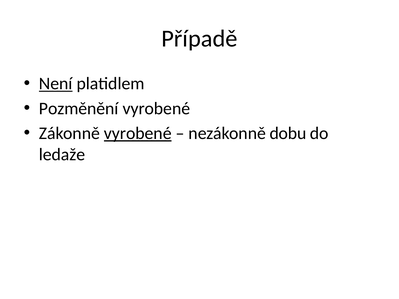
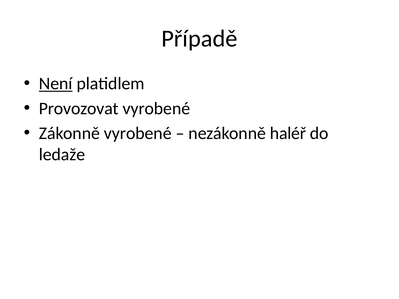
Pozměnění: Pozměnění -> Provozovat (79, 109)
vyrobené underline: present -> none (138, 133)
dobu: dobu -> haléř (288, 133)
